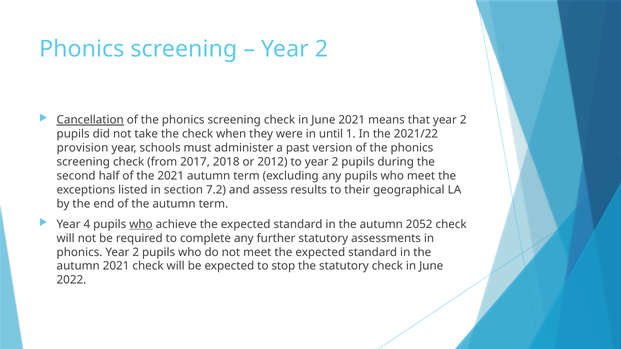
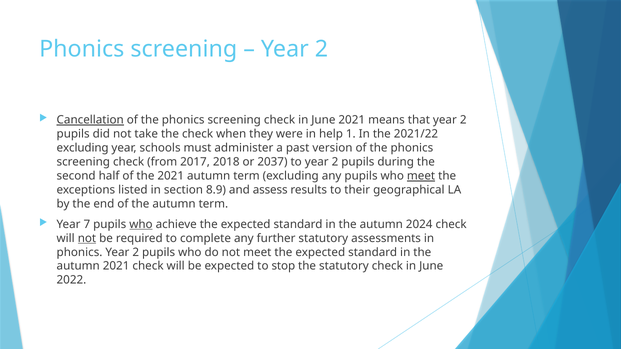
until: until -> help (331, 134)
provision: provision -> excluding (83, 148)
2012: 2012 -> 2037 (272, 162)
meet underline: none -> present (421, 176)
7.2: 7.2 -> 8.9 (216, 190)
4: 4 -> 7 (87, 224)
2052: 2052 -> 2024 (419, 224)
not underline: none -> present (87, 238)
